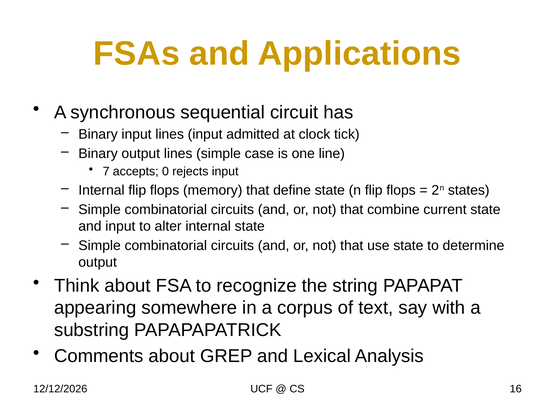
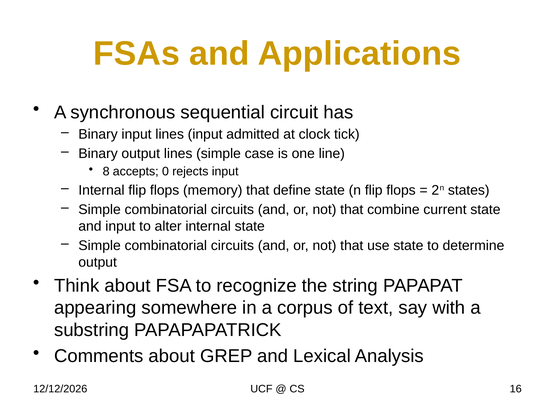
7: 7 -> 8 (106, 172)
